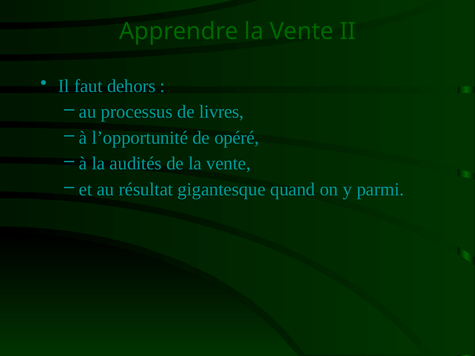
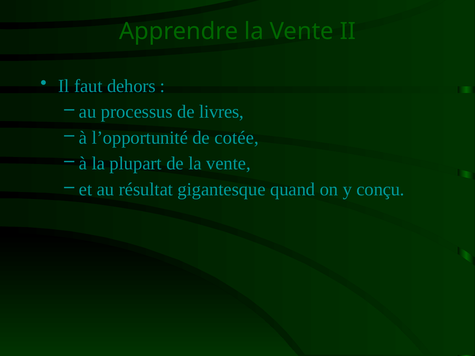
opéré: opéré -> cotée (237, 138)
audités: audités -> plupart (136, 164)
parmi: parmi -> conçu (381, 190)
